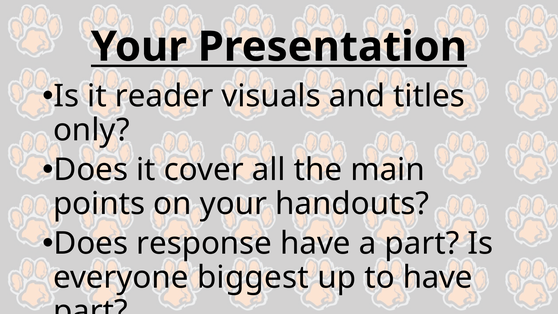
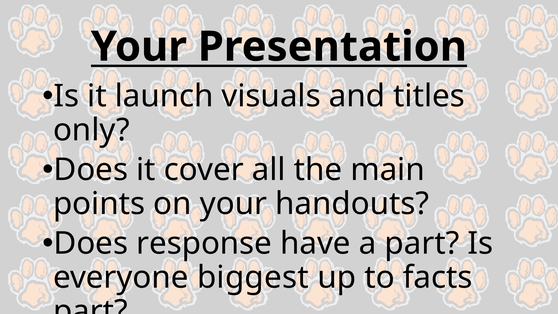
reader: reader -> launch (164, 96)
to have: have -> facts (438, 277)
